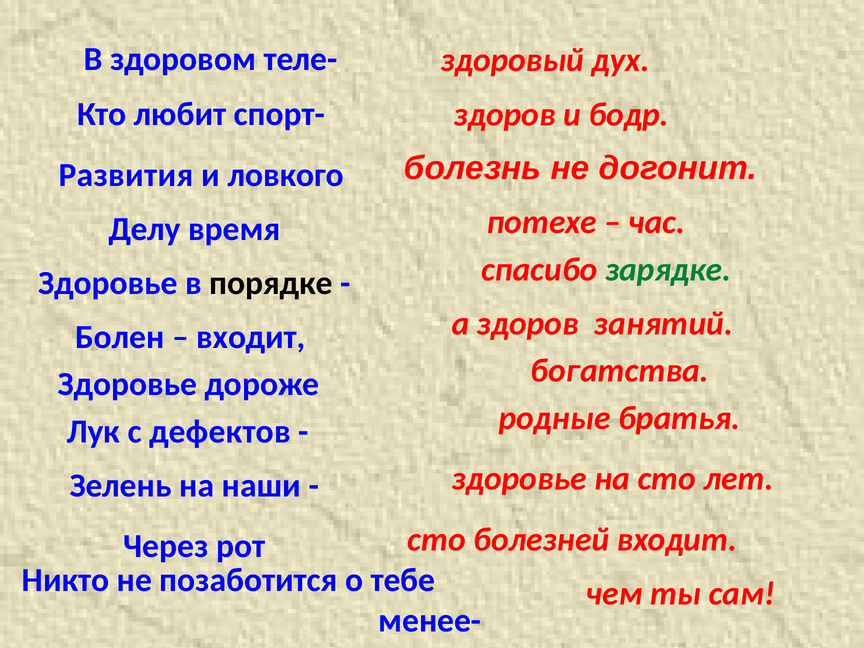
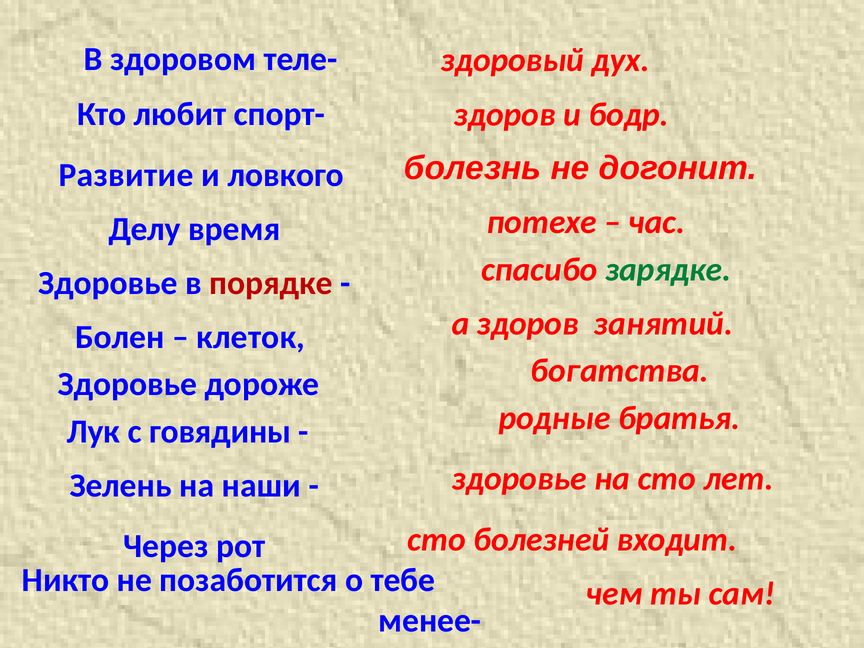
Развития: Развития -> Развитие (126, 175)
порядке colour: black -> red (271, 283)
входит: входит -> клеток (251, 337)
дефектов: дефектов -> говядины (220, 431)
